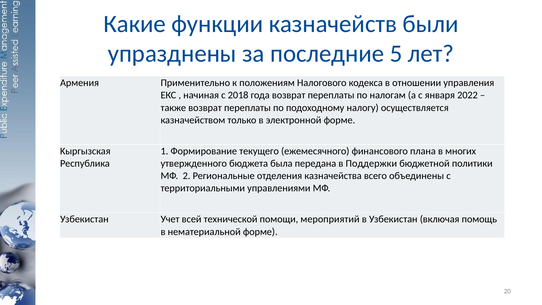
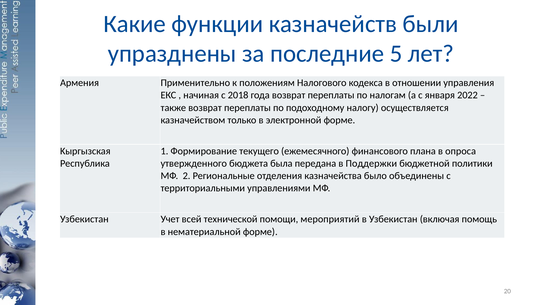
многих: многих -> опроса (461, 151)
всего: всего -> было (375, 176)
